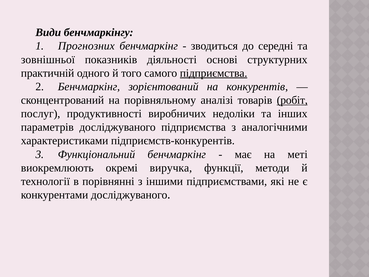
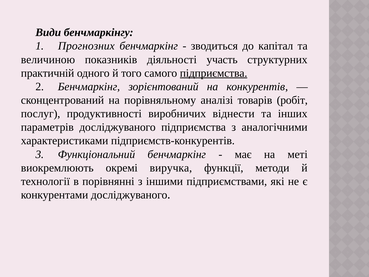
середні: середні -> капітал (276, 46)
зовнішньої: зовнішньої -> величиною (48, 59)
основі: основі -> участь (222, 59)
робіт underline: present -> none (292, 100)
недоліки: недоліки -> віднести (234, 114)
